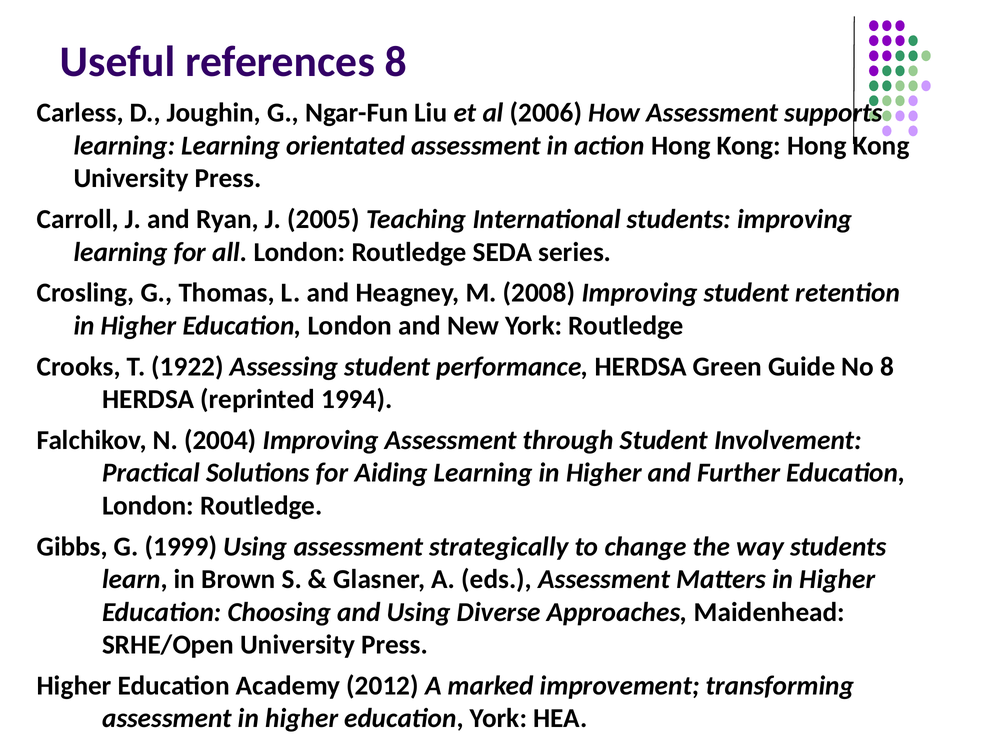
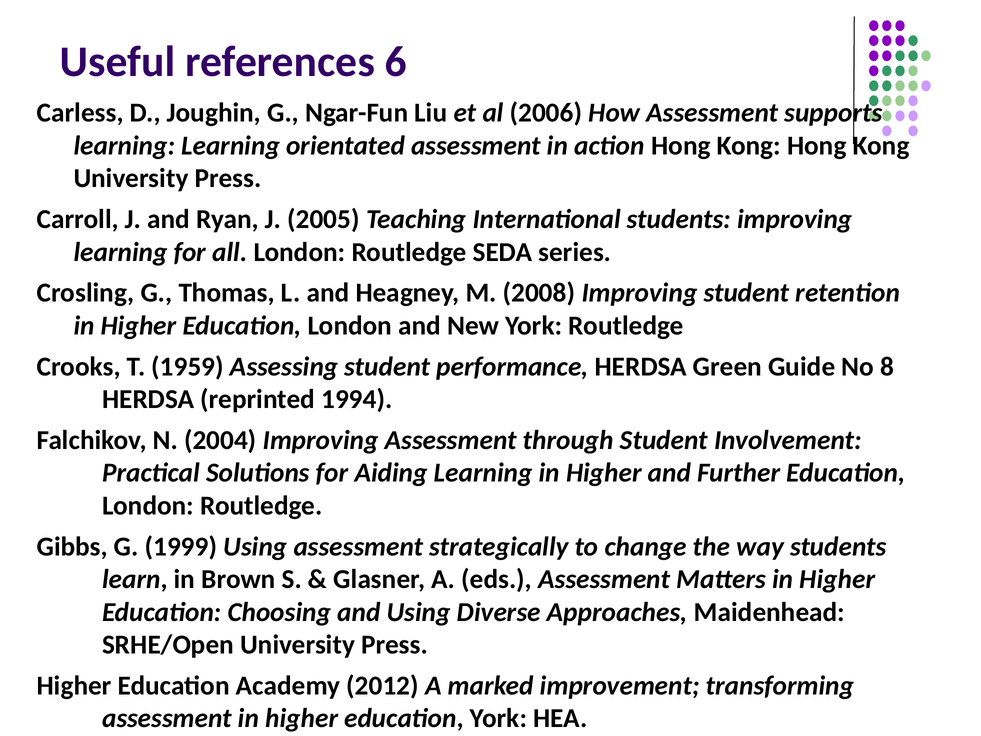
references 8: 8 -> 6 (396, 62)
1922: 1922 -> 1959 (188, 366)
